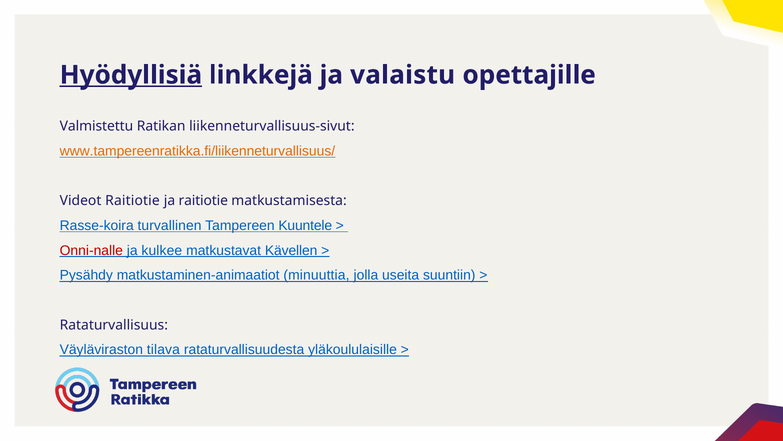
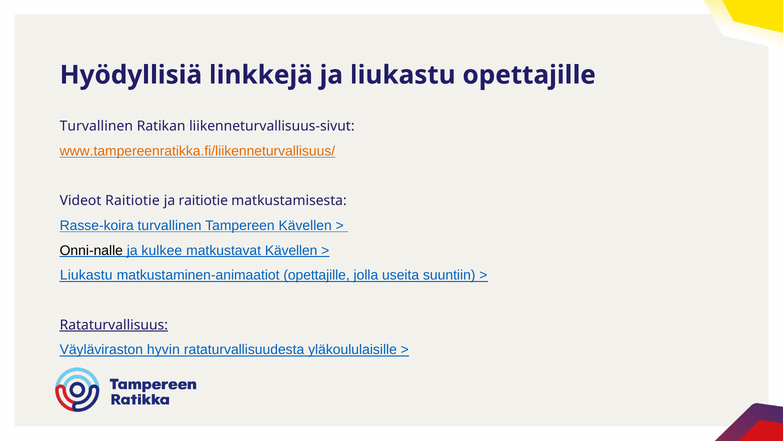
Hyödyllisiä underline: present -> none (131, 75)
ja valaistu: valaistu -> liukastu (403, 75)
Valmistettu: Valmistettu -> Turvallinen (96, 126)
Tampereen Kuuntele: Kuuntele -> Kävellen (305, 225)
Onni-nalle colour: red -> black (91, 250)
Pysähdy: Pysähdy -> Liukastu (86, 275)
matkustaminen-animaatiot minuuttia: minuuttia -> opettajille (317, 275)
Rataturvallisuus underline: none -> present (114, 325)
tilava: tilava -> hyvin (163, 349)
